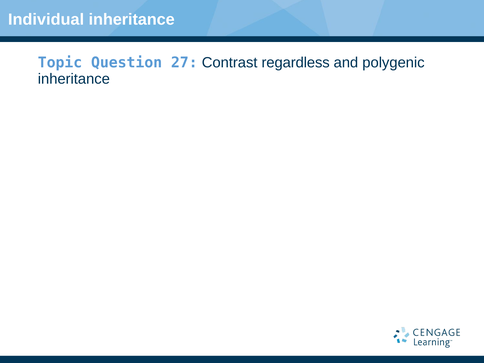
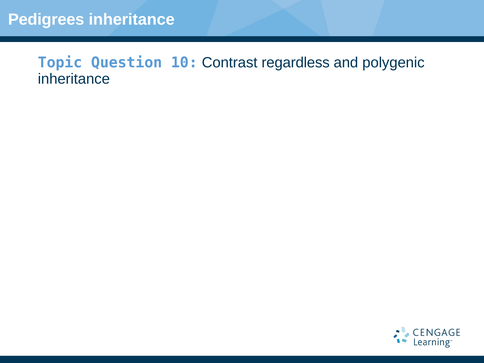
Individual: Individual -> Pedigrees (46, 20)
27: 27 -> 10 (184, 63)
